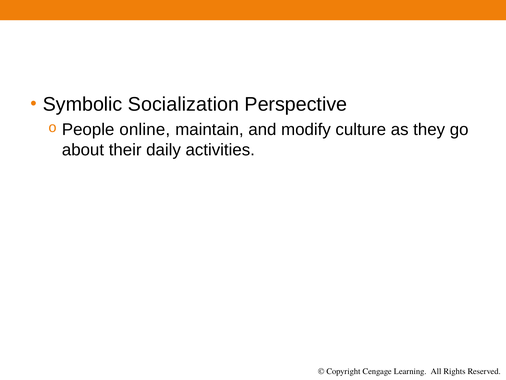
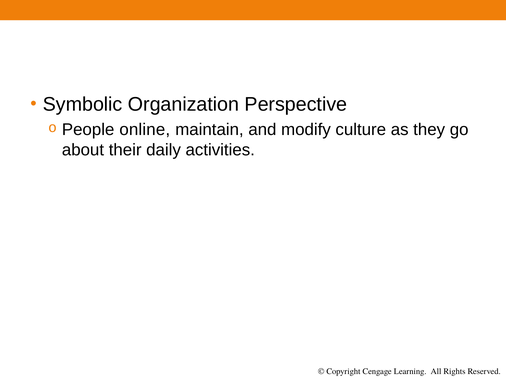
Socialization: Socialization -> Organization (184, 104)
